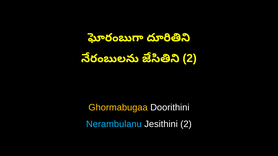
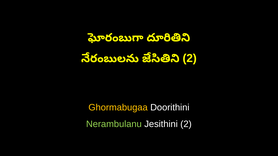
Nerambulanu colour: light blue -> light green (114, 124)
